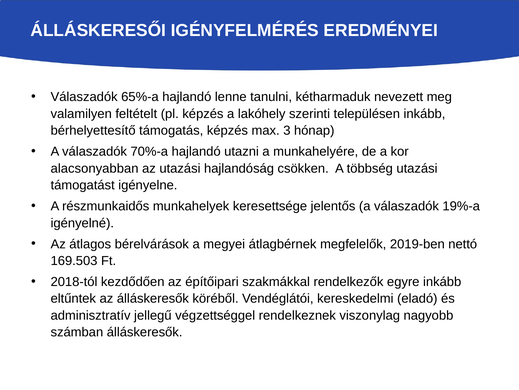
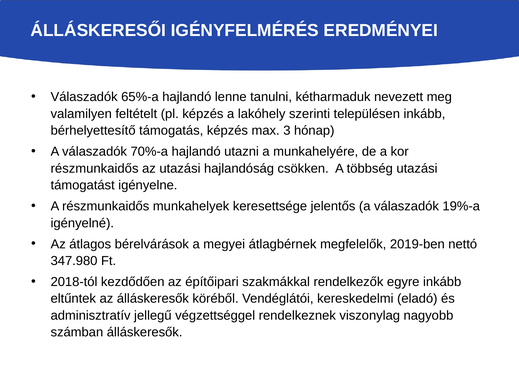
alacsonyabban: alacsonyabban -> részmunkaidős (95, 168)
169.503: 169.503 -> 347.980 (74, 260)
